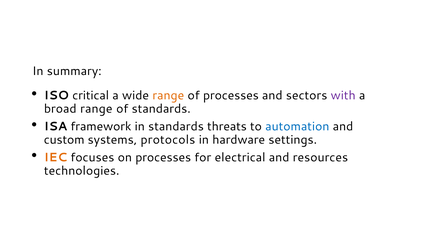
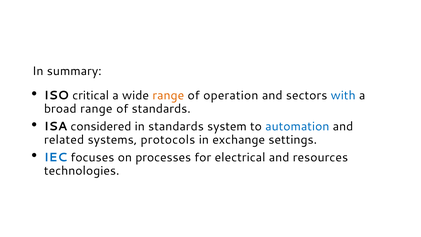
of processes: processes -> operation (231, 95)
with colour: purple -> blue (343, 95)
framework: framework -> considered (101, 126)
threats: threats -> system (227, 126)
custom: custom -> related (64, 140)
hardware: hardware -> exchange (239, 140)
IEC colour: orange -> blue (56, 157)
